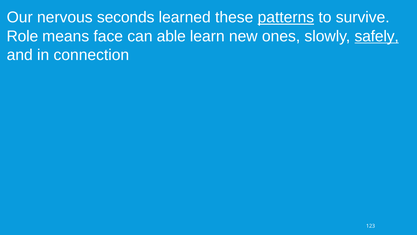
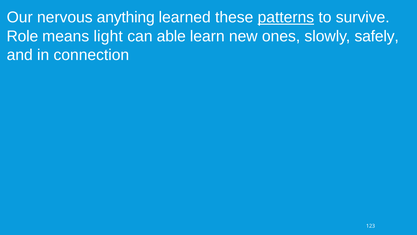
seconds: seconds -> anything (126, 17)
face: face -> light (108, 36)
safely underline: present -> none (377, 36)
